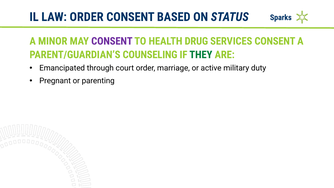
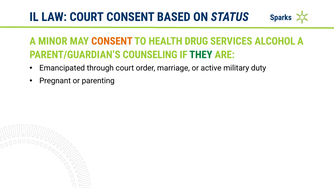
LAW ORDER: ORDER -> COURT (87, 17)
CONSENT colour: purple -> orange (112, 41)
SERVICES CONSENT: CONSENT -> ALCOHOL (275, 41)
